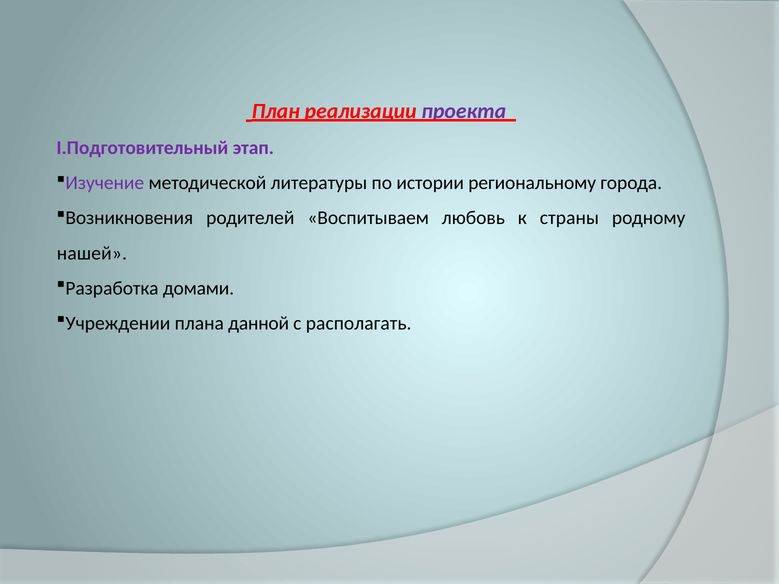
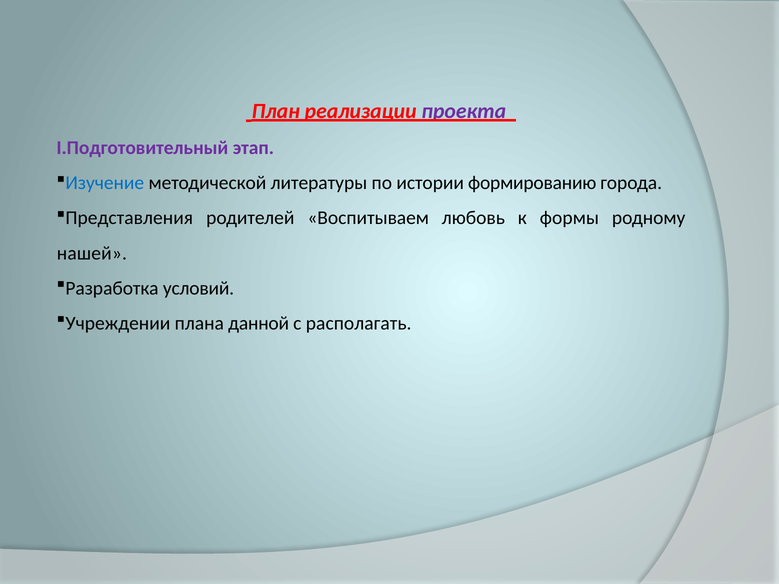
Изучение colour: purple -> blue (105, 183)
региональному: региональному -> формированию (532, 183)
Возникновения: Возникновения -> Представления (129, 218)
страны: страны -> формы (569, 218)
домами: домами -> условий (199, 288)
